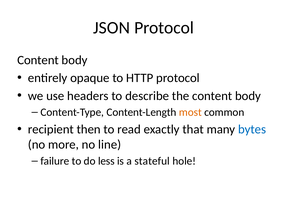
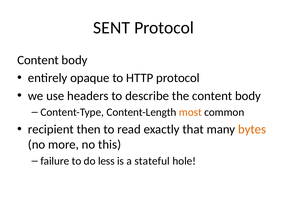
JSON: JSON -> SENT (112, 28)
bytes colour: blue -> orange (252, 129)
line: line -> this (110, 145)
